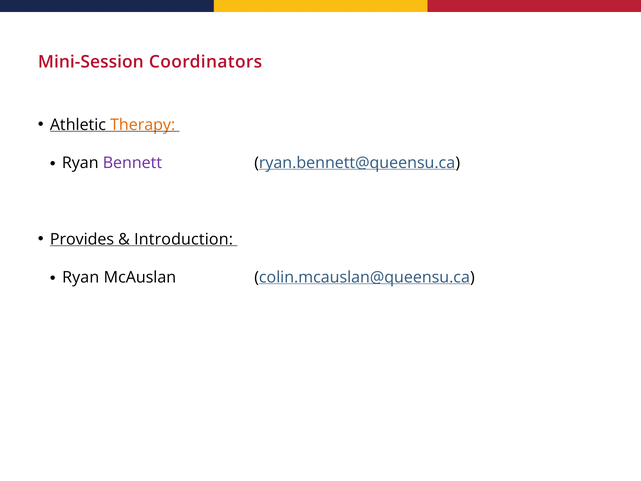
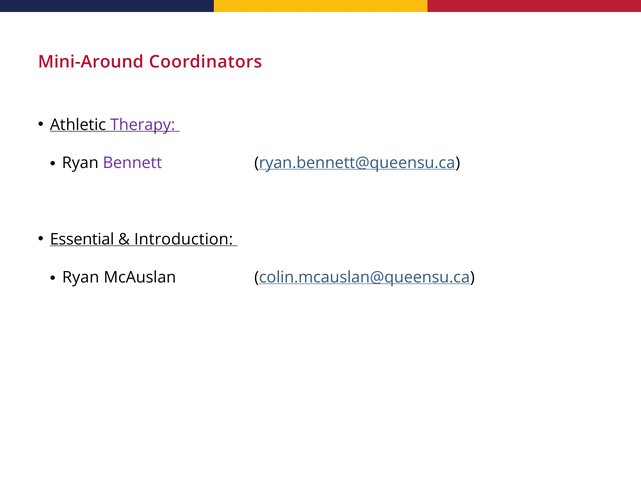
Mini-Session: Mini-Session -> Mini-Around (91, 62)
Therapy colour: orange -> purple (143, 125)
Provides: Provides -> Essential (82, 239)
